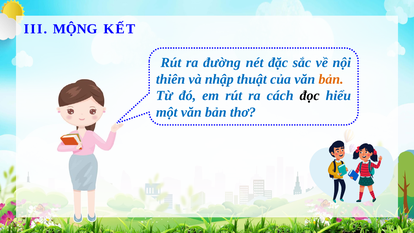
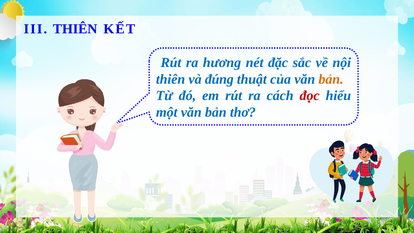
III MỘNG: MỘNG -> THIÊN (75, 29)
đường: đường -> hương (222, 63)
nhập: nhập -> đúng (219, 79)
đọc colour: black -> red (310, 96)
